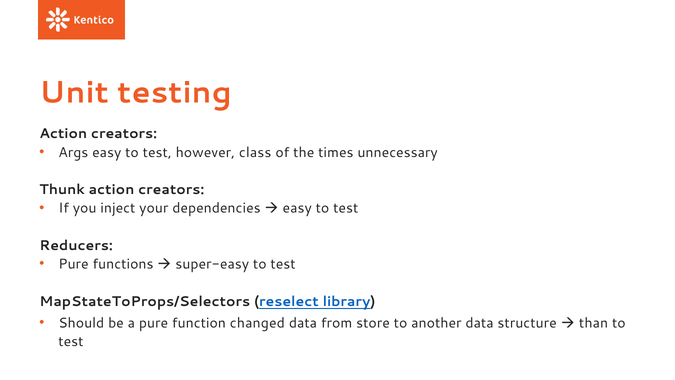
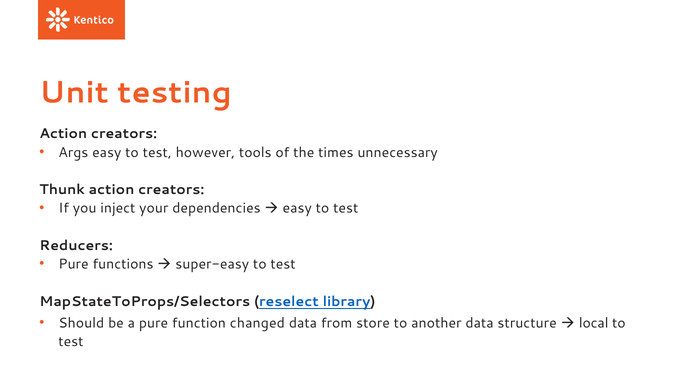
class: class -> tools (255, 152)
than: than -> local (594, 323)
